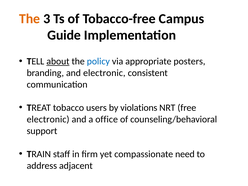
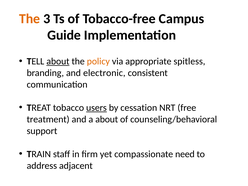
policy colour: blue -> orange (98, 61)
posters: posters -> spitless (189, 61)
users underline: none -> present (96, 108)
violations: violations -> cessation (139, 108)
electronic: electronic -> treatment (48, 119)
a office: office -> about (107, 119)
